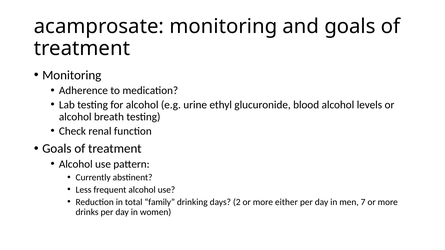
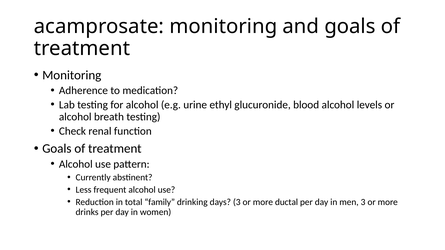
days 2: 2 -> 3 (237, 202)
either: either -> ductal (287, 202)
men 7: 7 -> 3 (363, 202)
